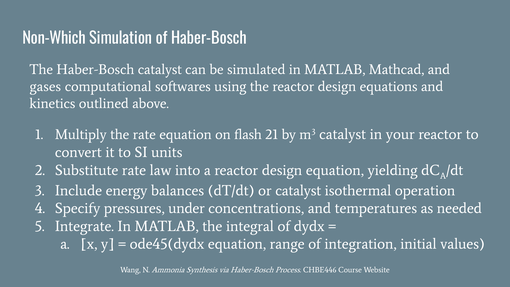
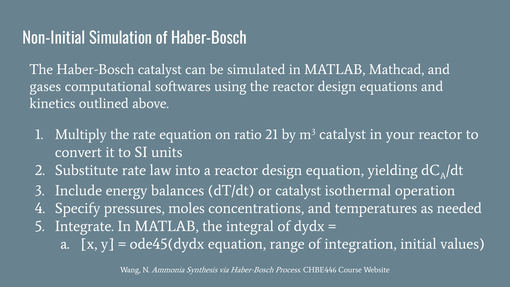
Non-Which: Non-Which -> Non-Initial (54, 38)
flash: flash -> ratio (248, 135)
under: under -> moles (187, 208)
